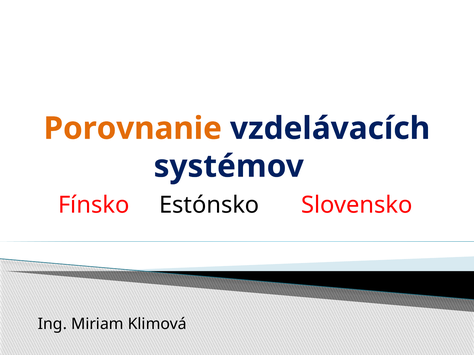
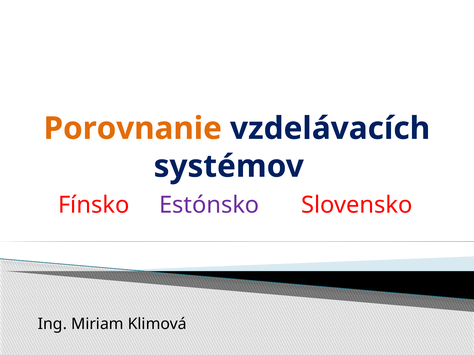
Estónsko colour: black -> purple (209, 205)
